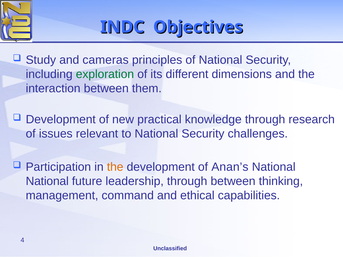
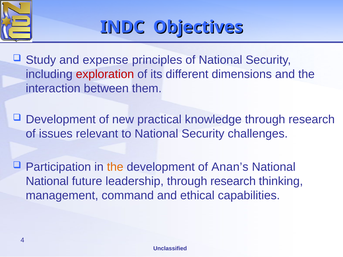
cameras: cameras -> expense (106, 60)
exploration colour: green -> red (105, 74)
leadership through between: between -> research (233, 181)
